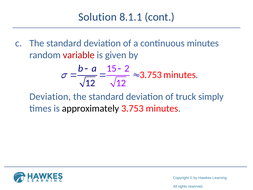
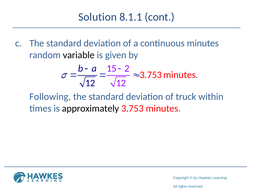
variable colour: red -> black (79, 55)
Deviation: Deviation -> Following (50, 96)
simply: simply -> within (211, 96)
